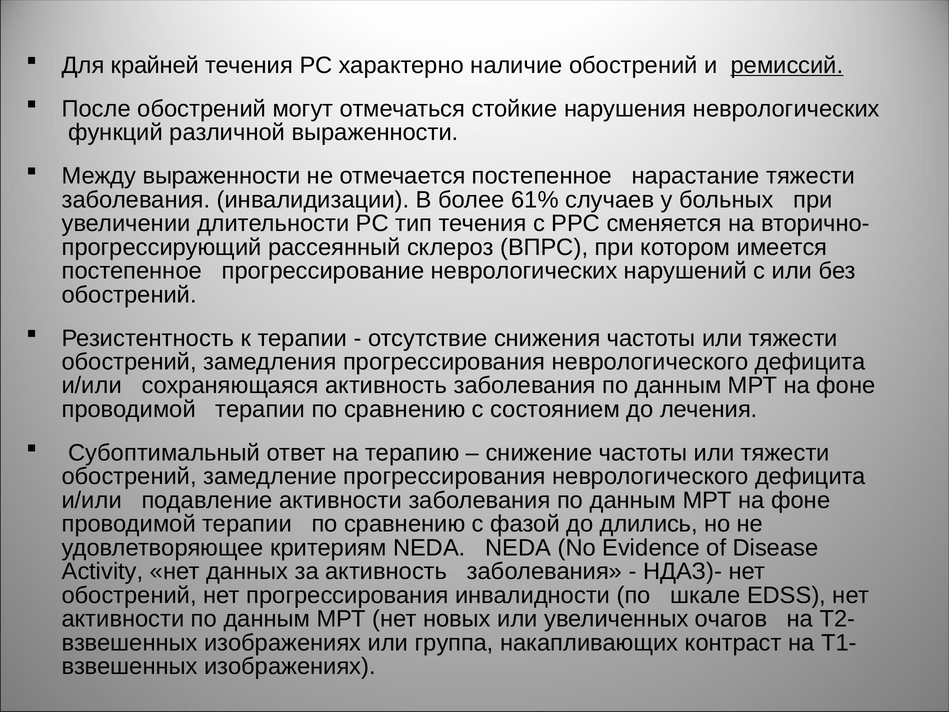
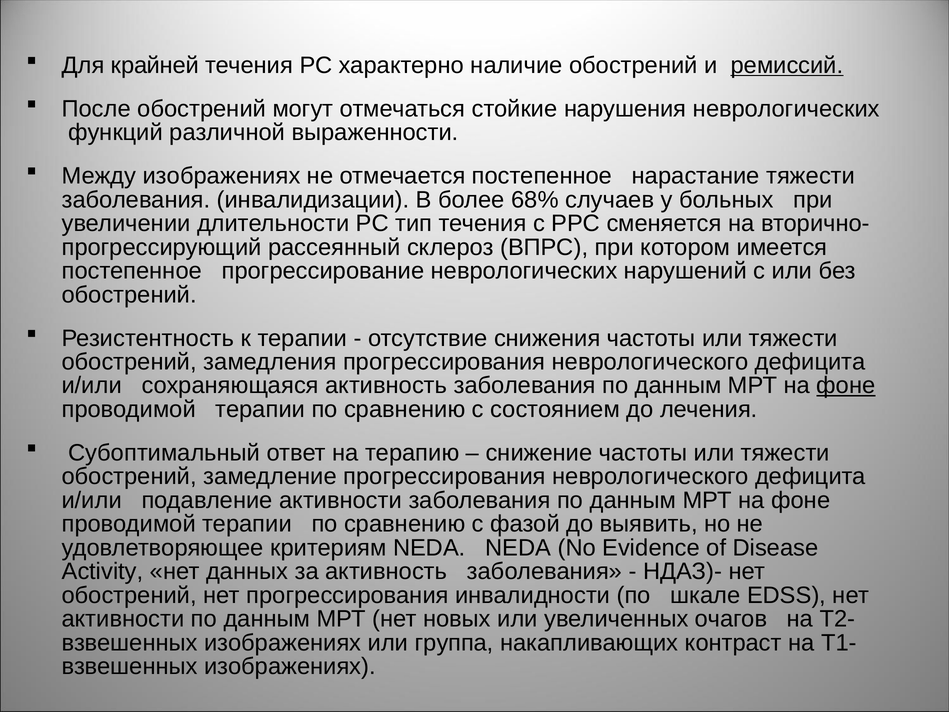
Между выраженности: выраженности -> изображениях (222, 176)
61%: 61% -> 68% (535, 200)
фоне underline: none -> present (846, 386)
длились: длились -> выявить (649, 524)
